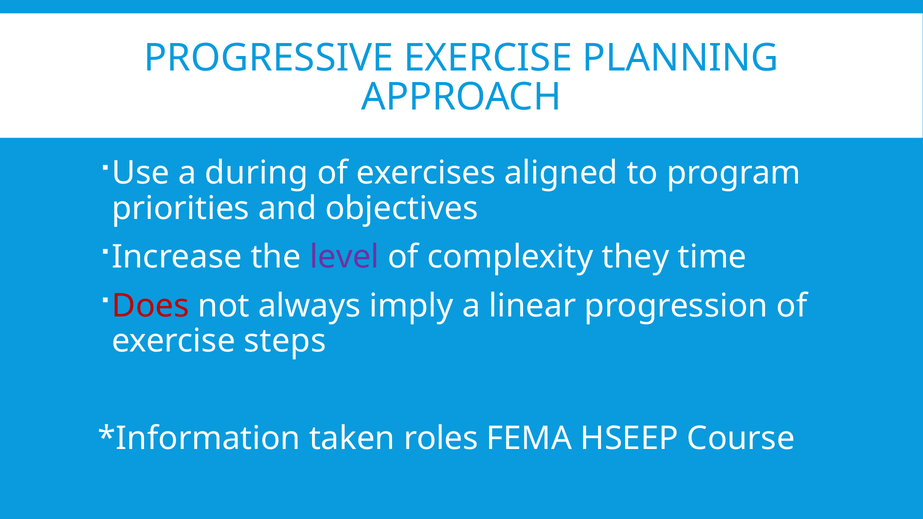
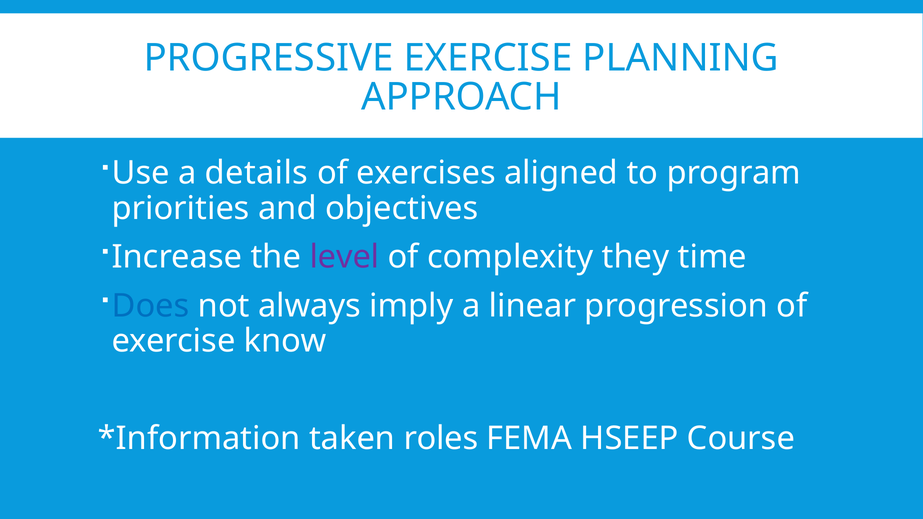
during: during -> details (257, 173)
Does colour: red -> blue (151, 306)
steps: steps -> know (285, 341)
